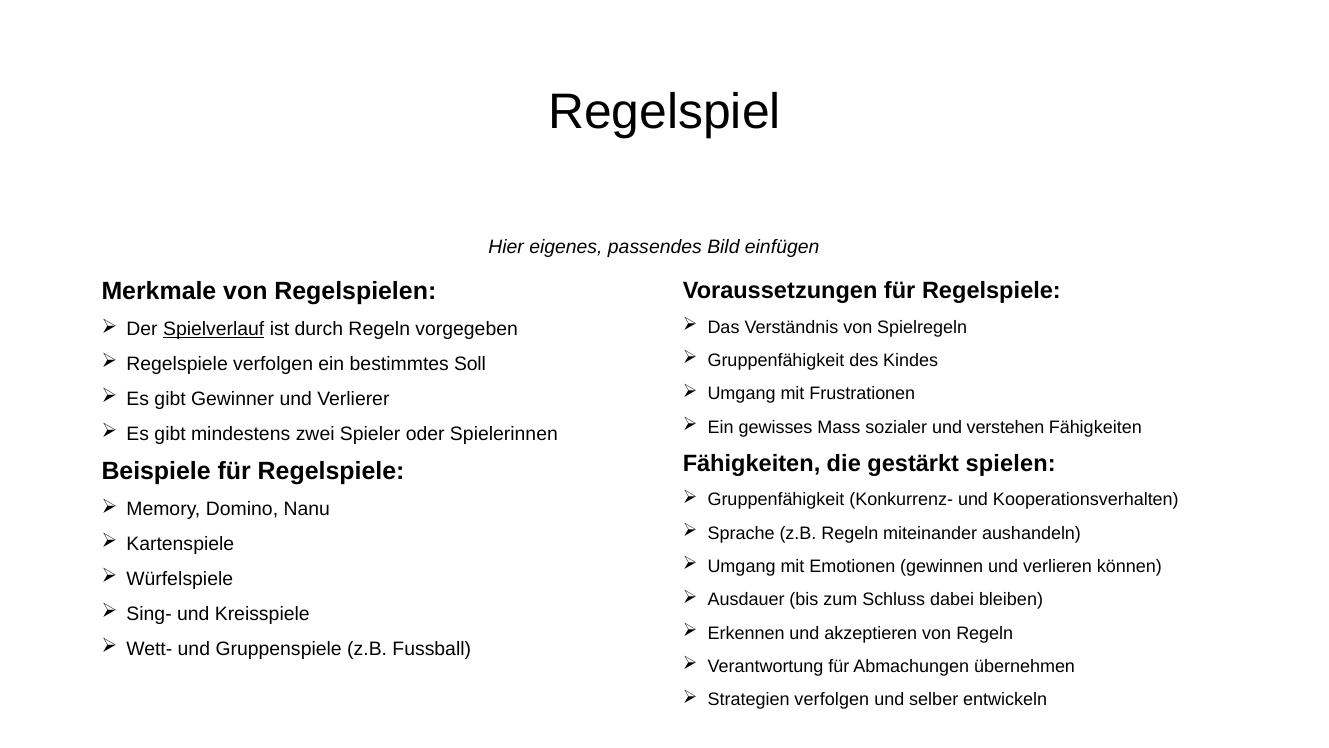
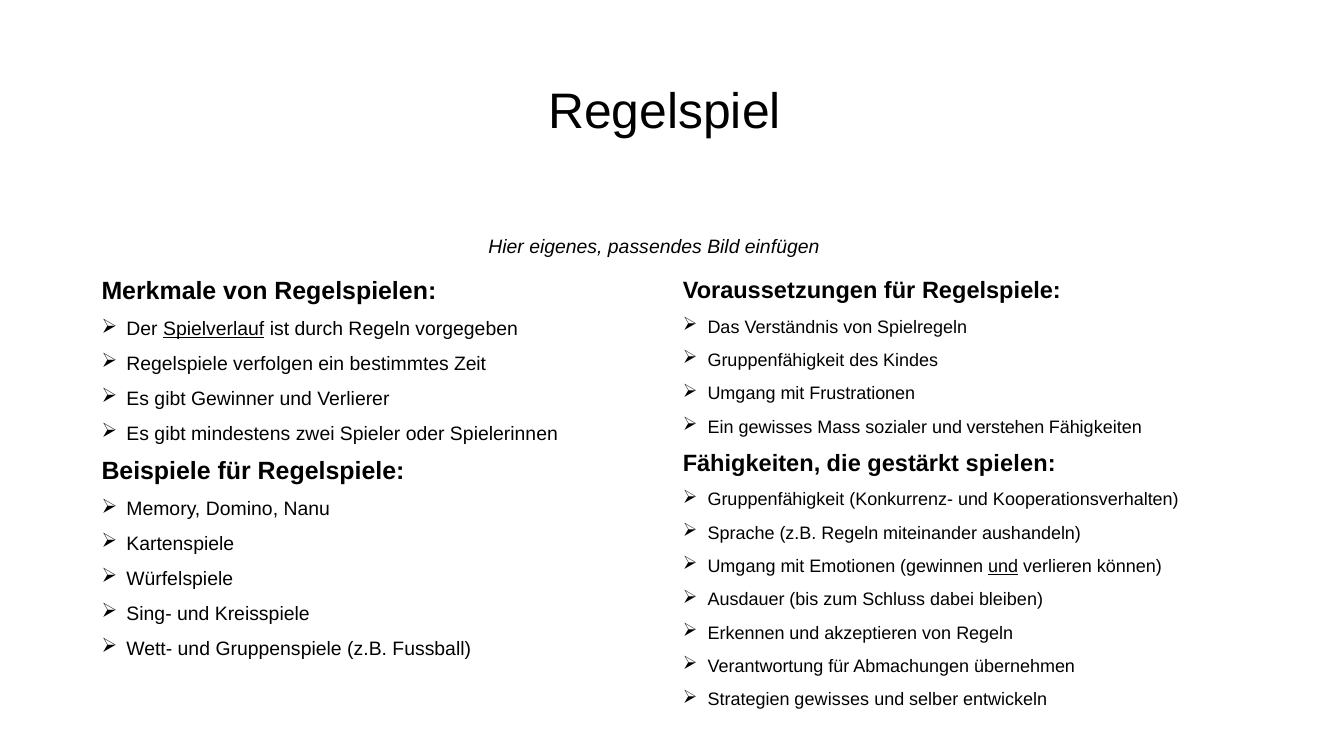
Soll: Soll -> Zeit (470, 364)
und underline: none -> present (1003, 566)
Strategien verfolgen: verfolgen -> gewisses (832, 699)
